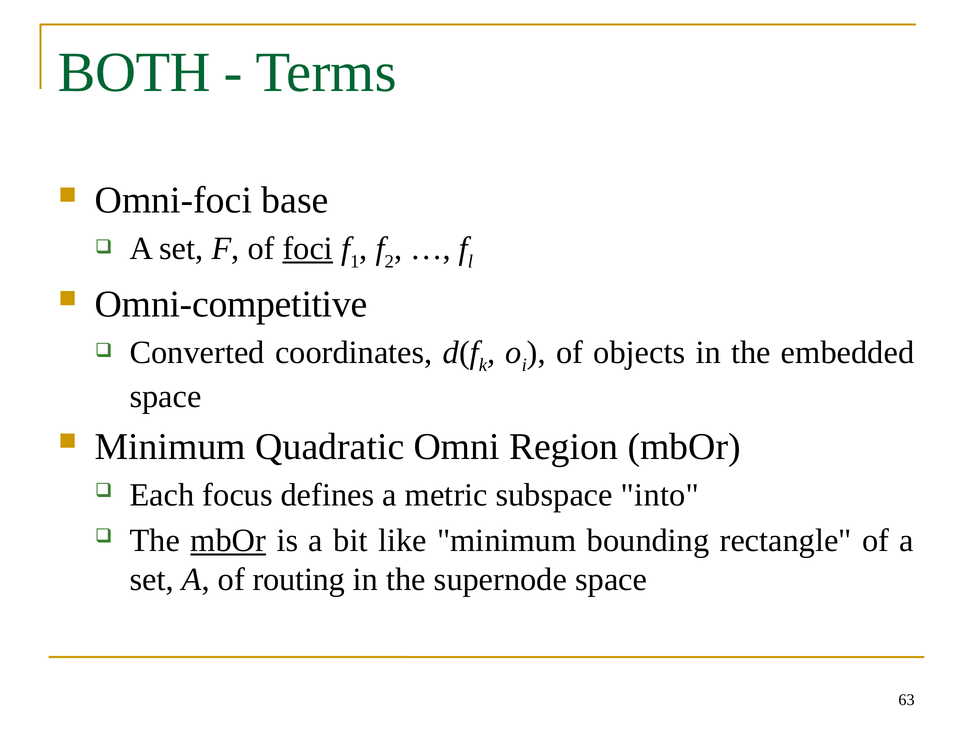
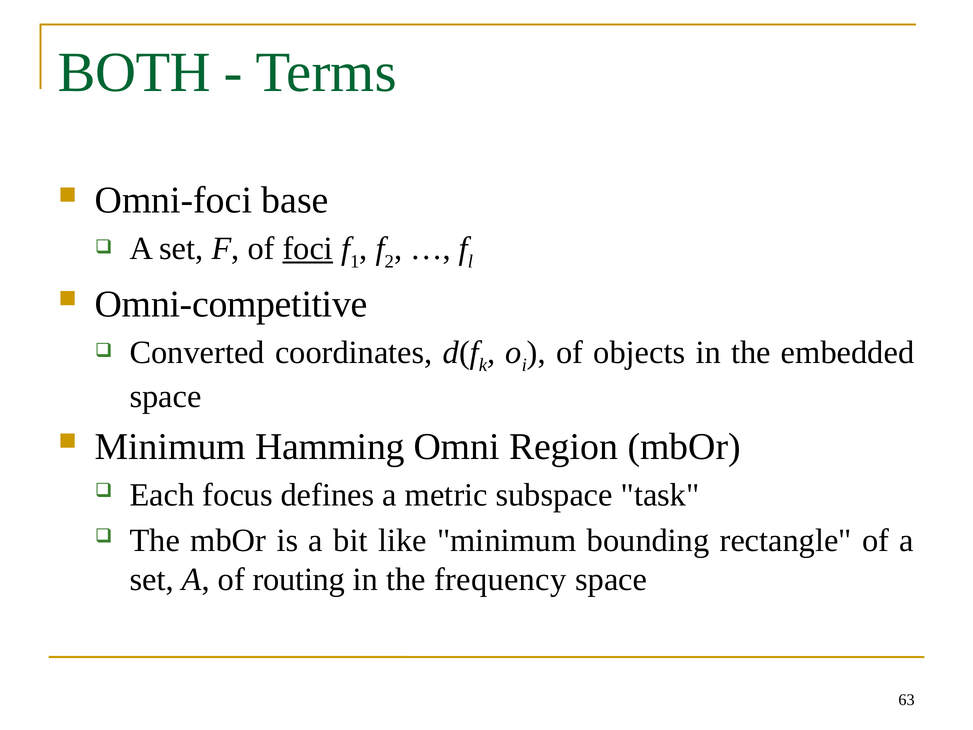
Quadratic: Quadratic -> Hamming (330, 447)
into: into -> task (660, 495)
mbOr underline: present -> none (228, 540)
supernode: supernode -> frequency (500, 579)
